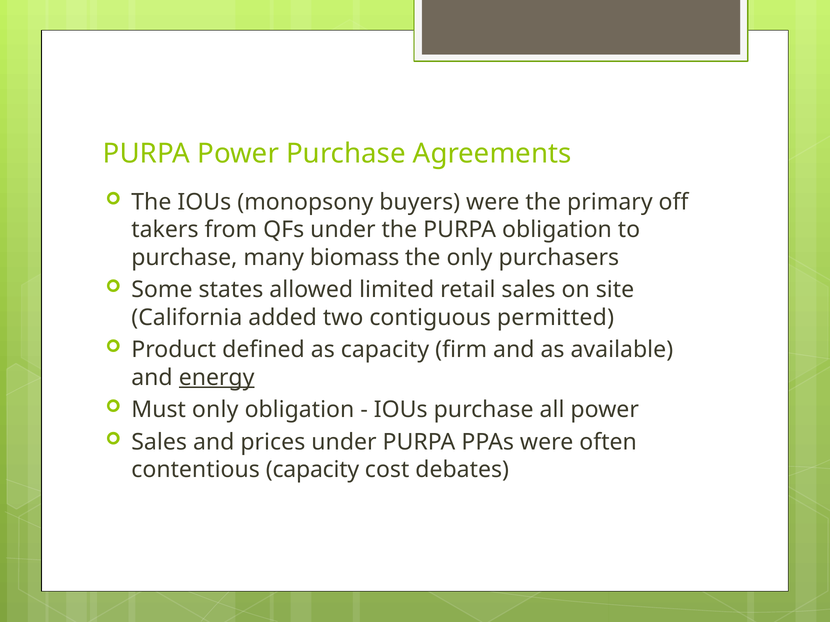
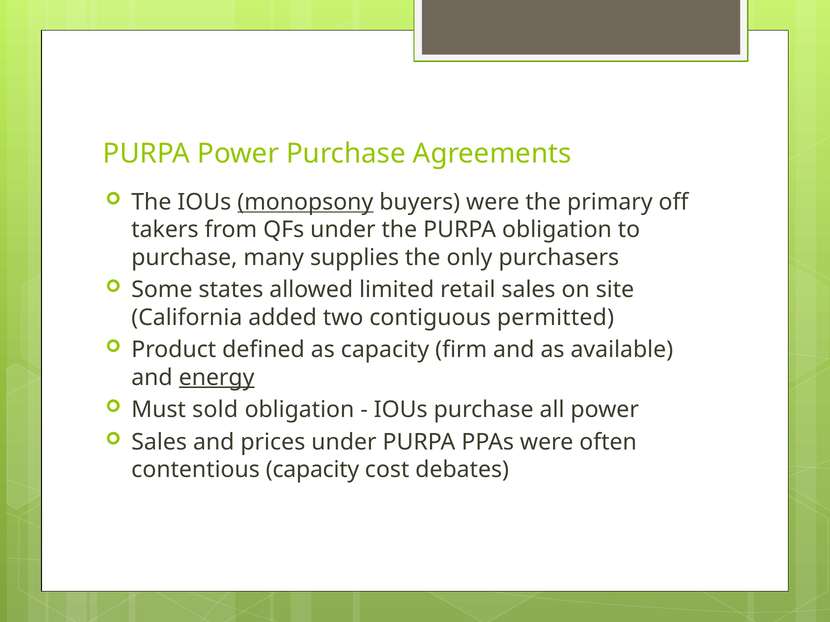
monopsony underline: none -> present (305, 202)
biomass: biomass -> supplies (355, 258)
Must only: only -> sold (215, 410)
